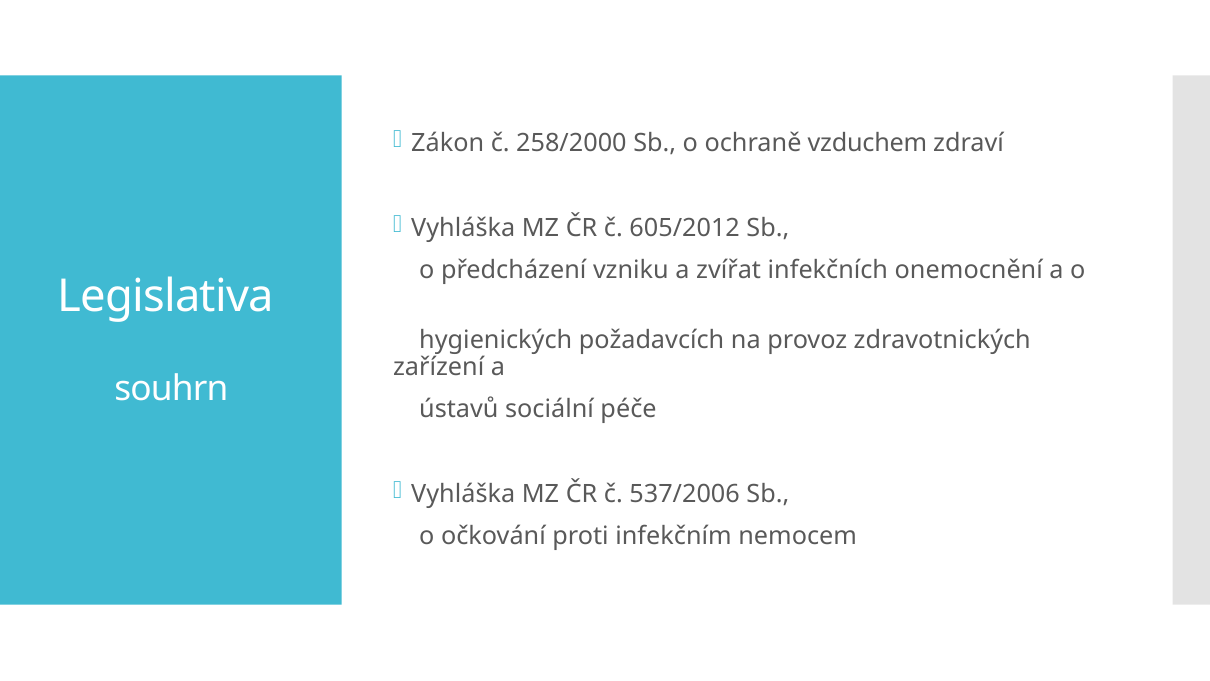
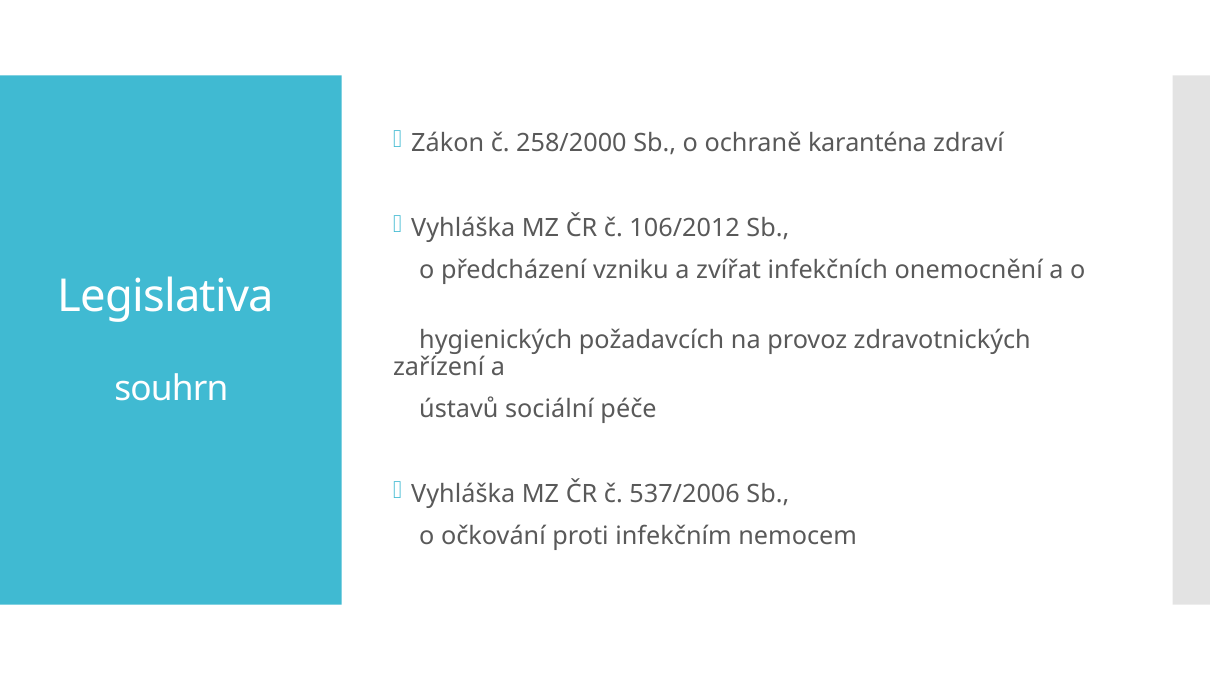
vzduchem: vzduchem -> karanténa (867, 143)
605/2012: 605/2012 -> 106/2012 (685, 228)
